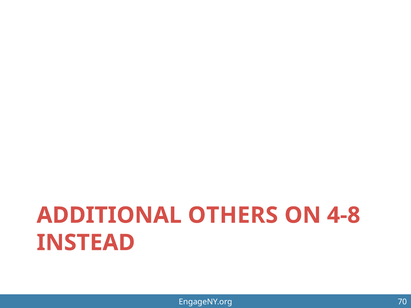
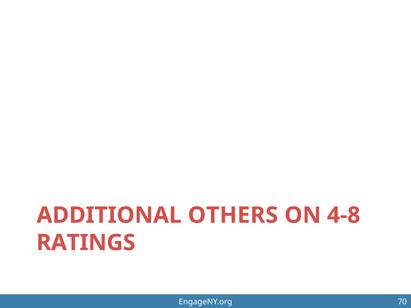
INSTEAD: INSTEAD -> RATINGS (86, 243)
